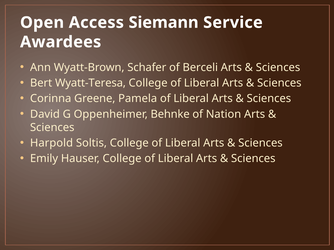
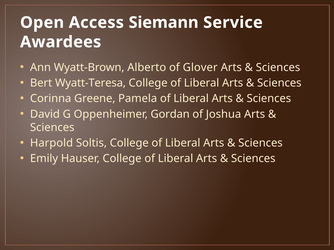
Schafer: Schafer -> Alberto (147, 68)
Berceli: Berceli -> Glover (200, 68)
Behnke: Behnke -> Gordan (170, 114)
Nation: Nation -> Joshua (224, 114)
